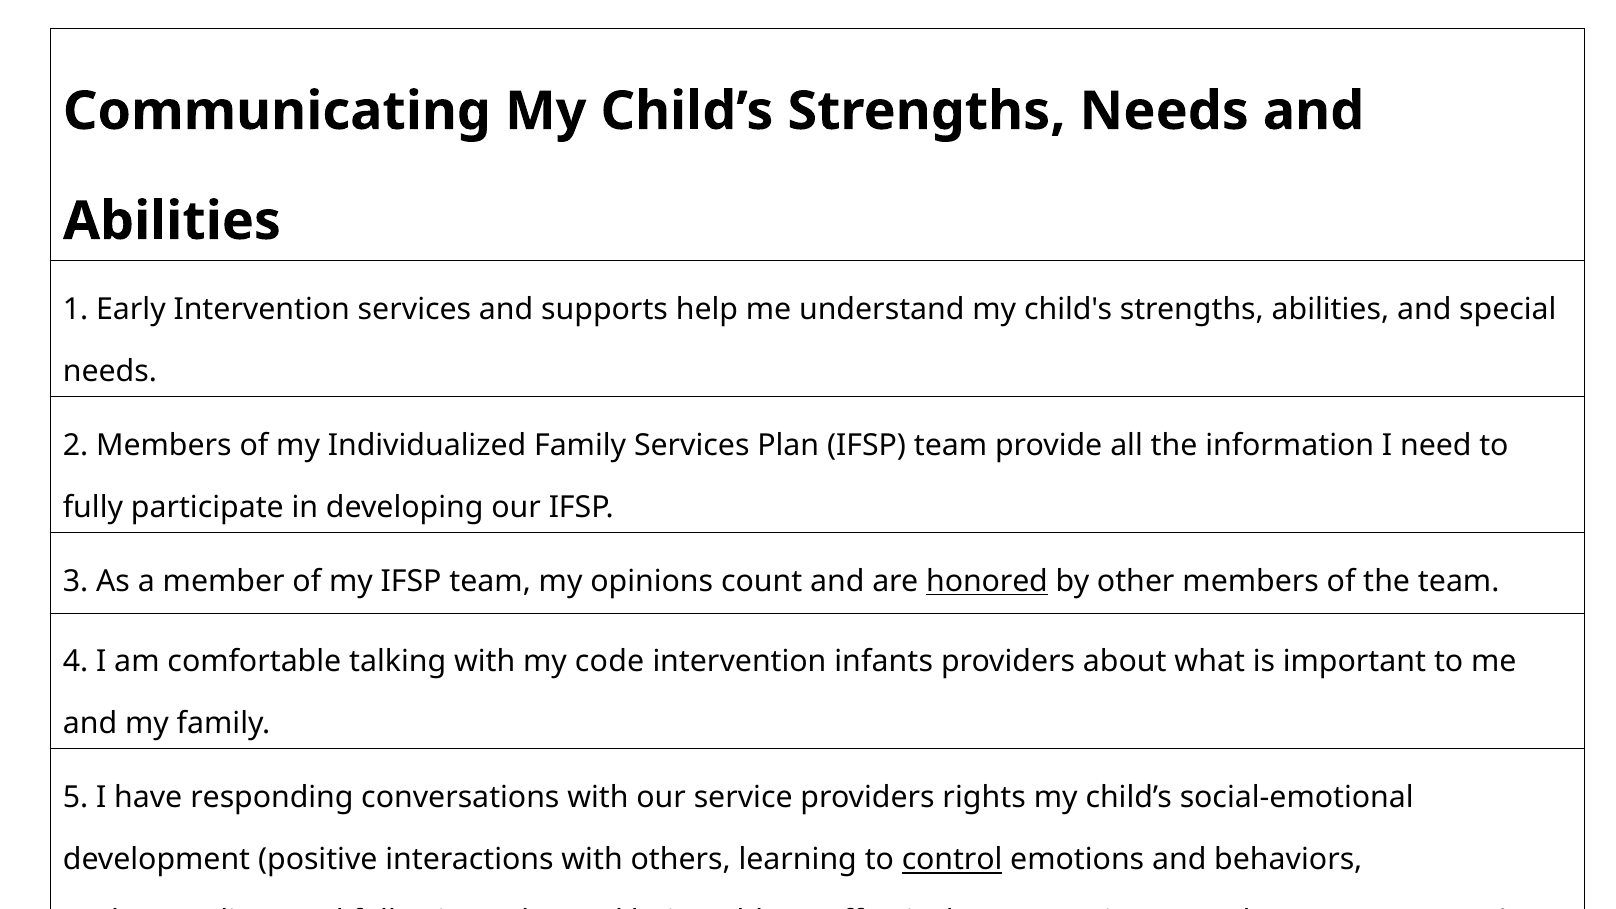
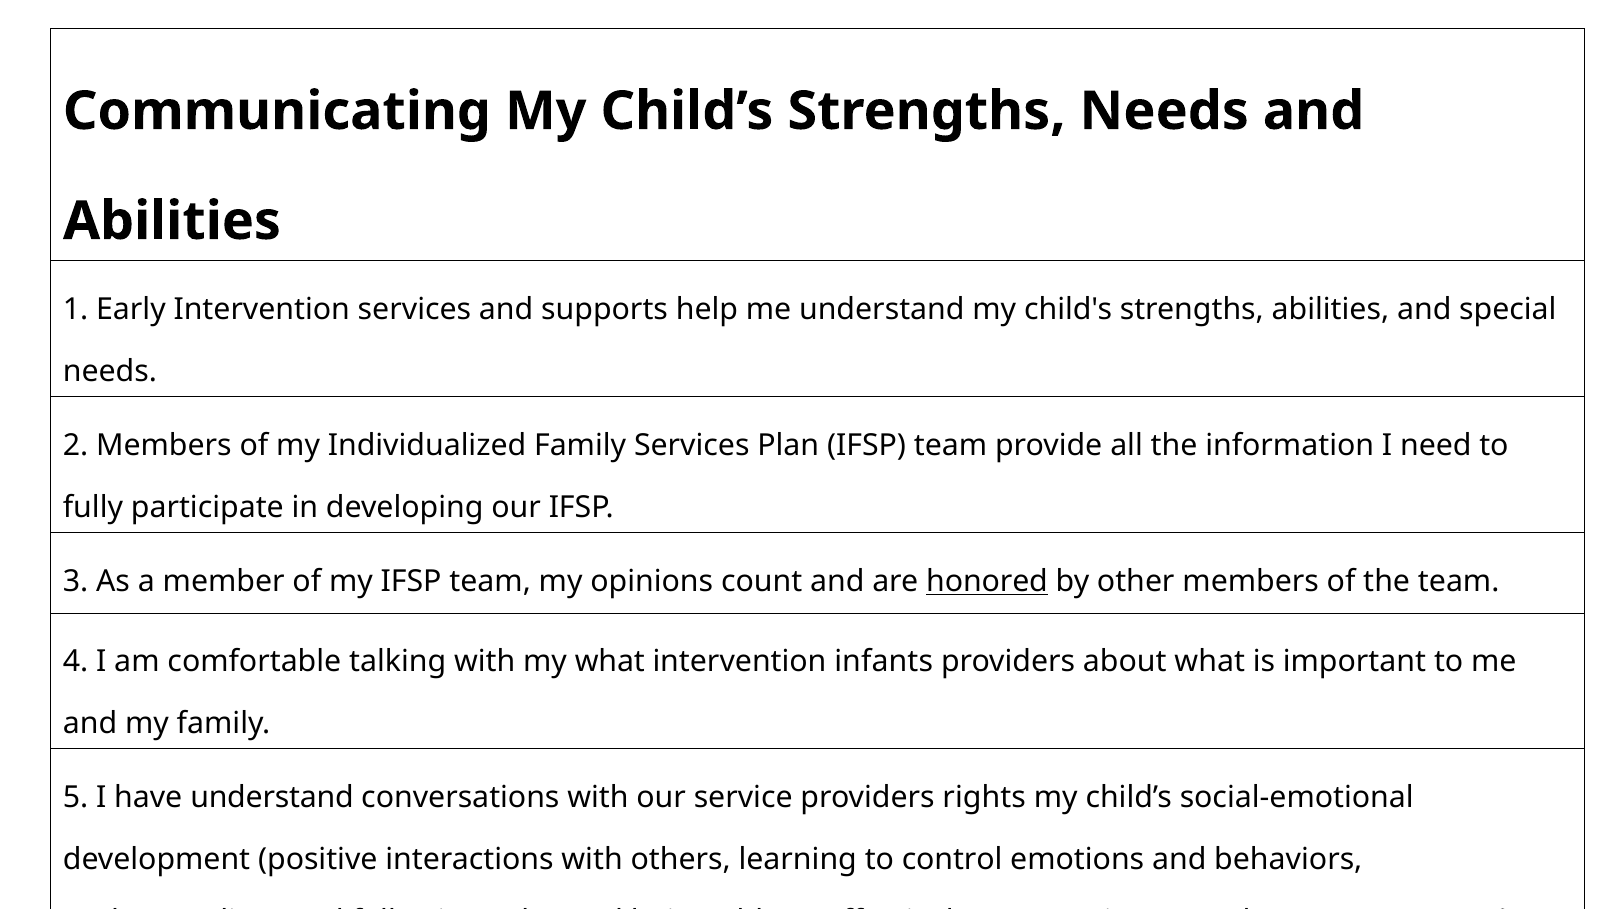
my code: code -> what (610, 662)
have responding: responding -> understand (272, 798)
control underline: present -> none (952, 860)
